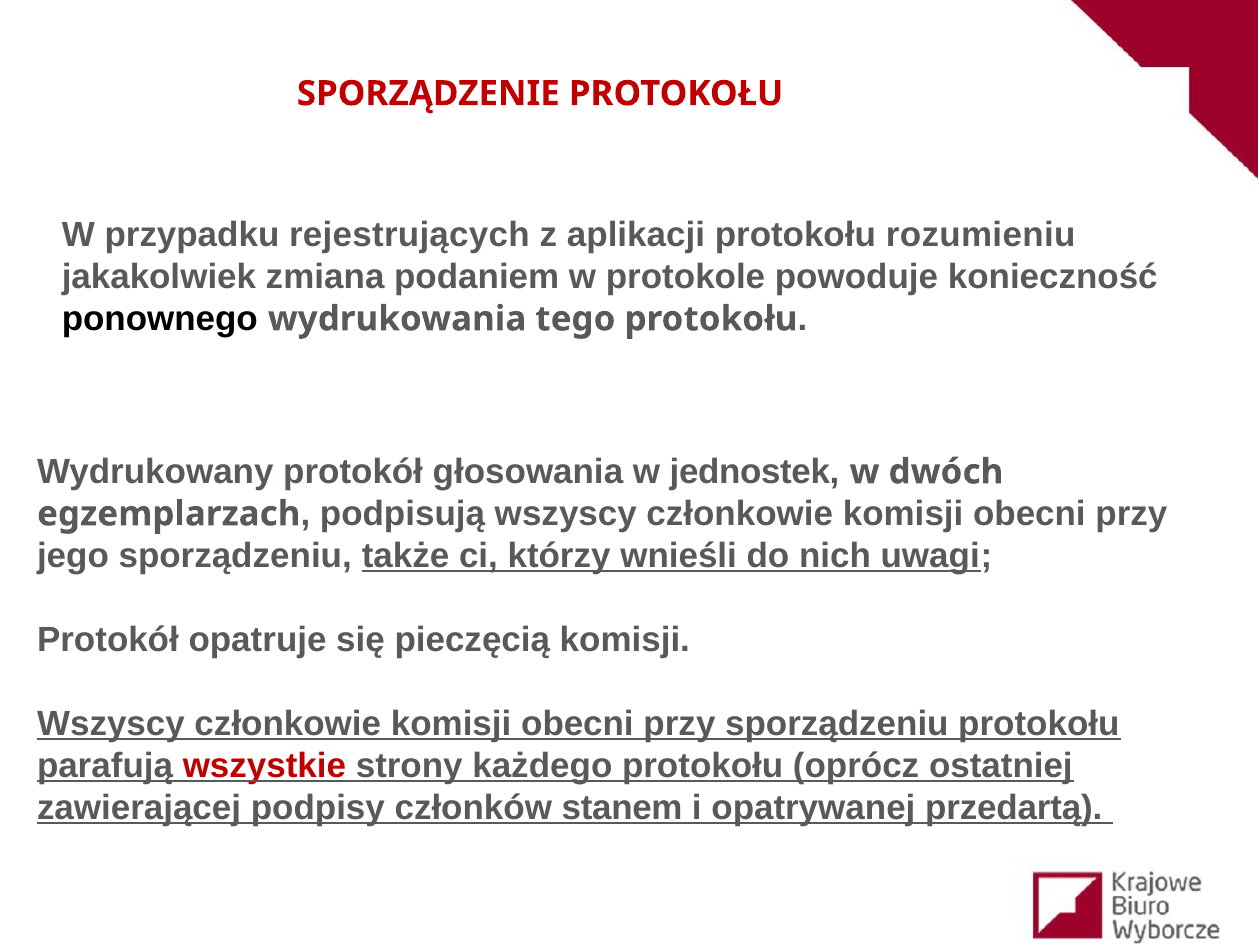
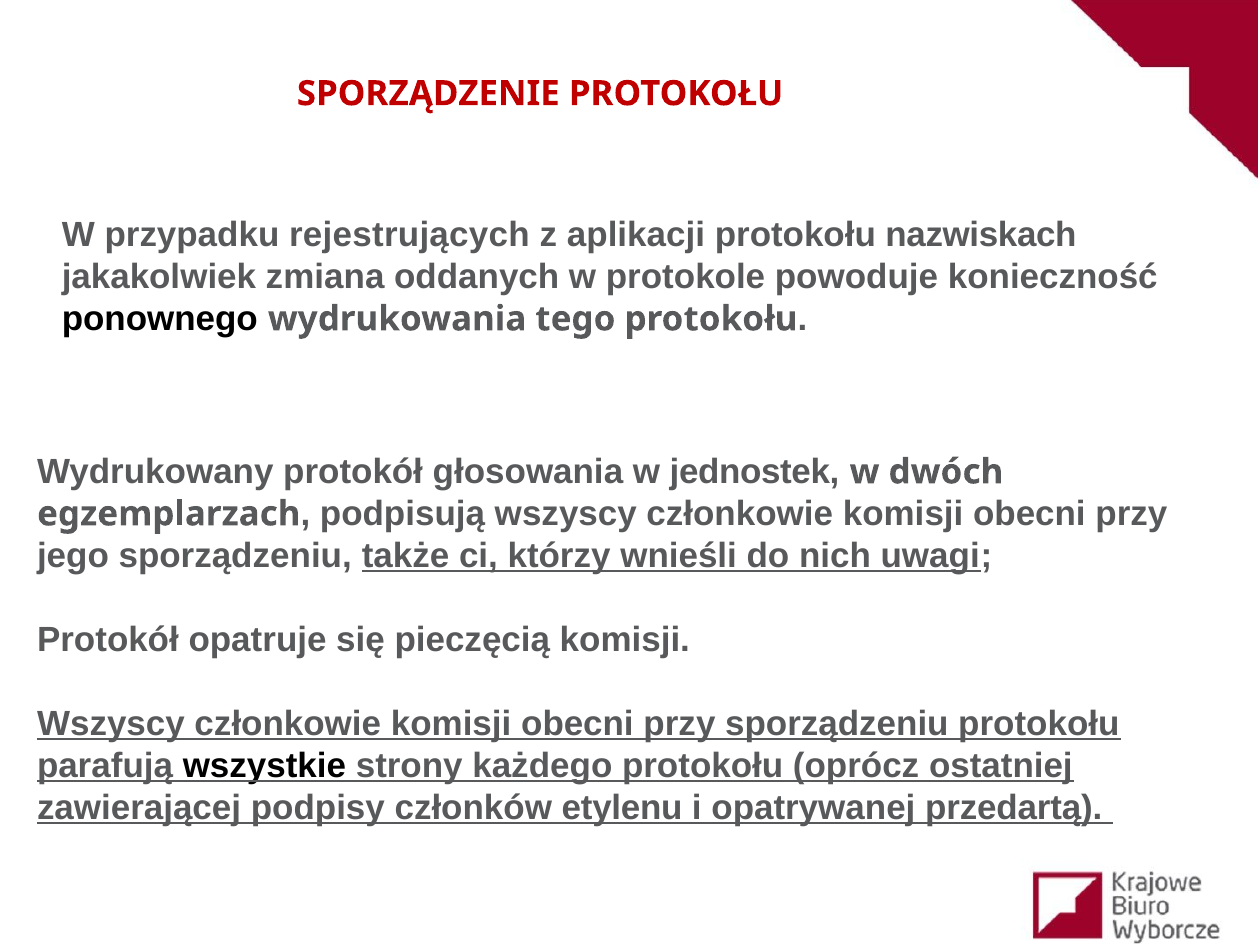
rozumieniu: rozumieniu -> nazwiskach (981, 235)
podaniem: podaniem -> oddanych (477, 277)
wszystkie colour: red -> black (264, 765)
stanem: stanem -> etylenu (622, 807)
